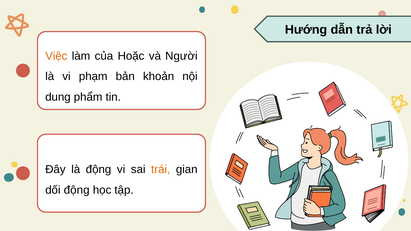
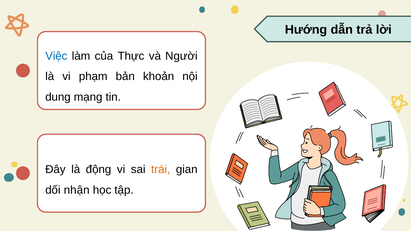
Việc colour: orange -> blue (56, 56)
Hoặc: Hoặc -> Thực (131, 56)
phẩm: phẩm -> mạng (88, 97)
dối động: động -> nhận (77, 190)
